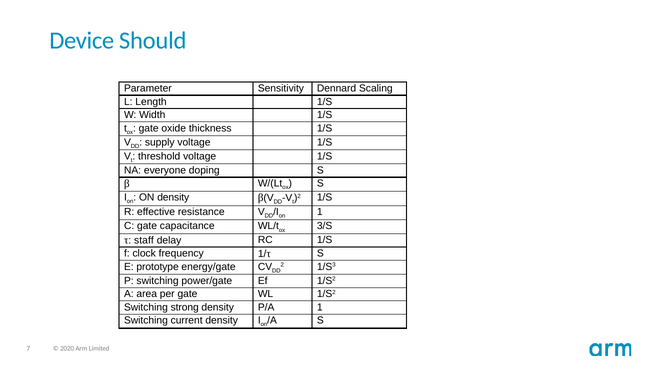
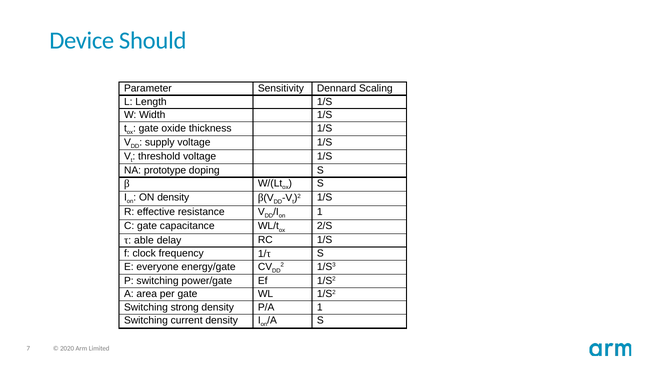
everyone: everyone -> prototype (165, 170)
3/S: 3/S -> 2/S (325, 226)
staff: staff -> able (144, 241)
prototype: prototype -> everyone (158, 267)
